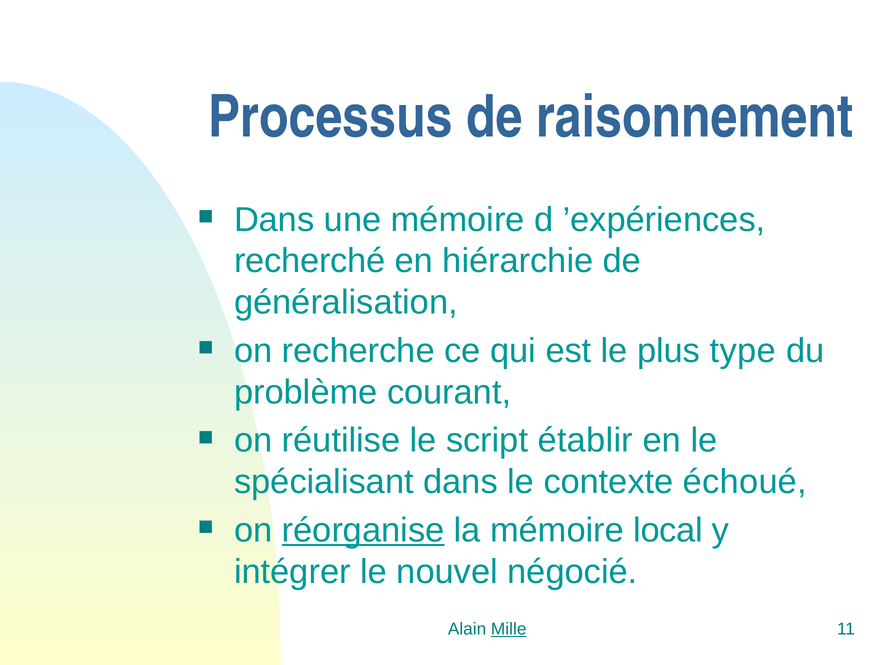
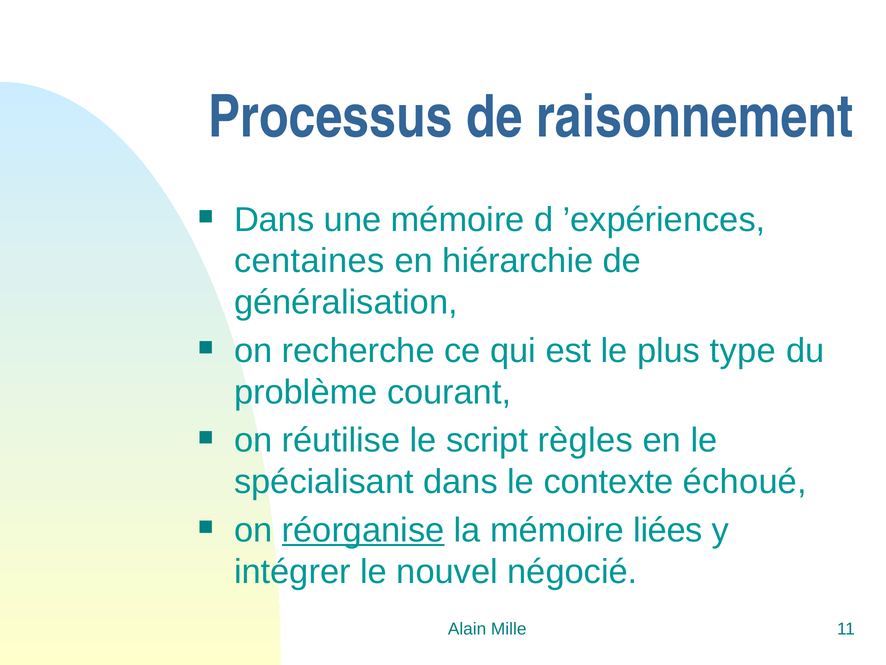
recherché: recherché -> centaines (309, 261)
établir: établir -> règles (585, 440)
local: local -> liées (668, 530)
Mille underline: present -> none (509, 629)
